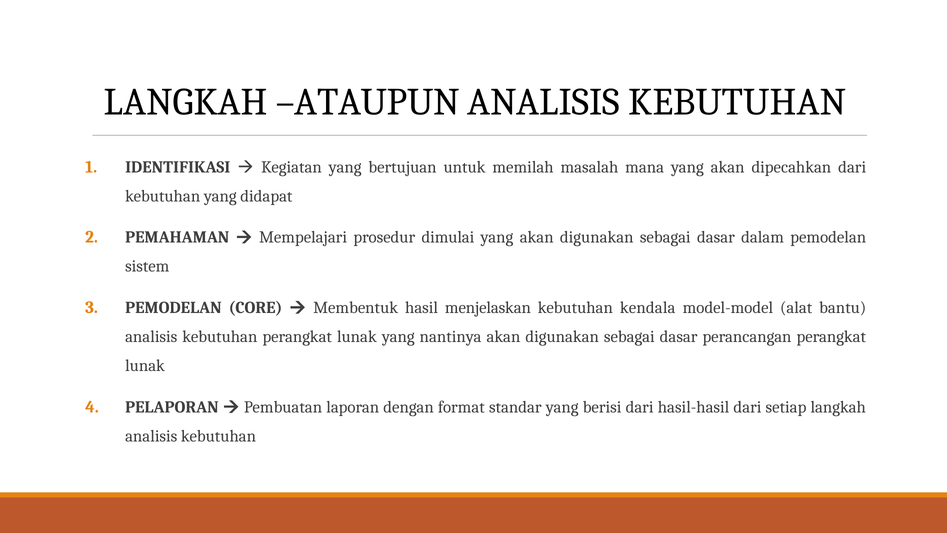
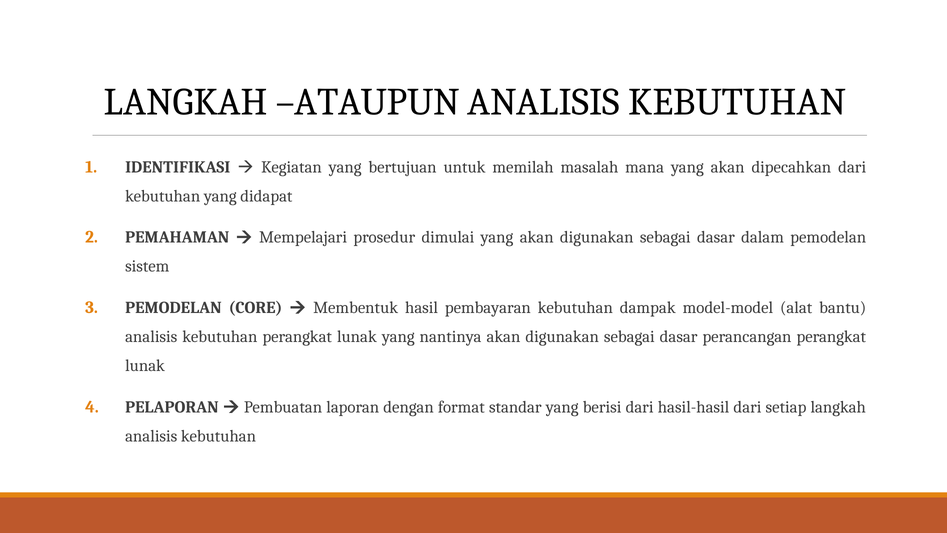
menjelaskan: menjelaskan -> pembayaran (488, 308)
kendala: kendala -> dampak (648, 308)
